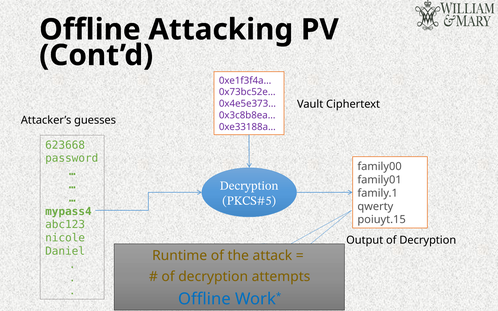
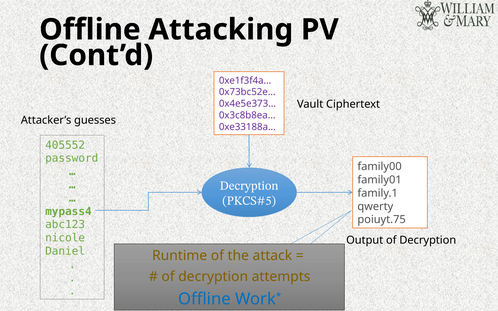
623668: 623668 -> 405552 (65, 145)
poiuyt.15: poiuyt.15 -> poiuyt.75 (382, 220)
